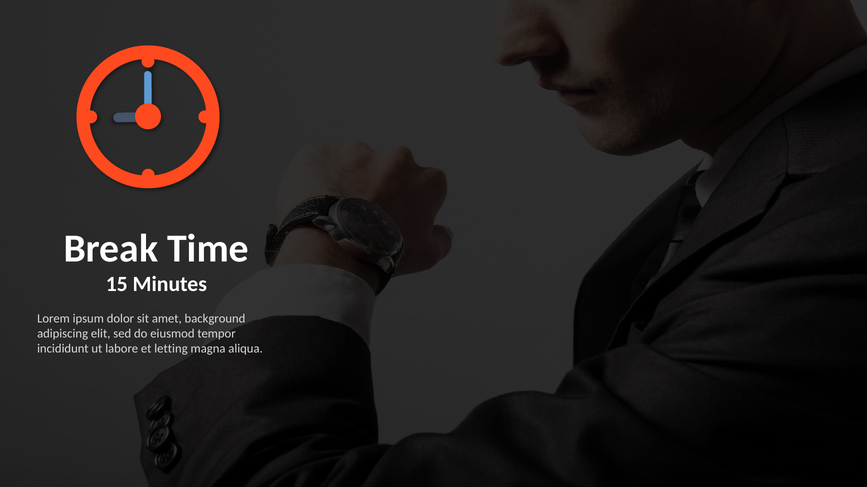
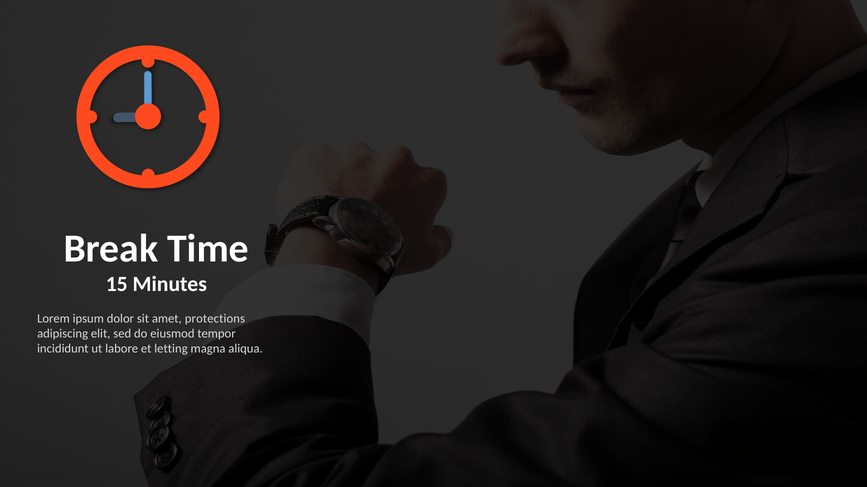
background: background -> protections (215, 319)
